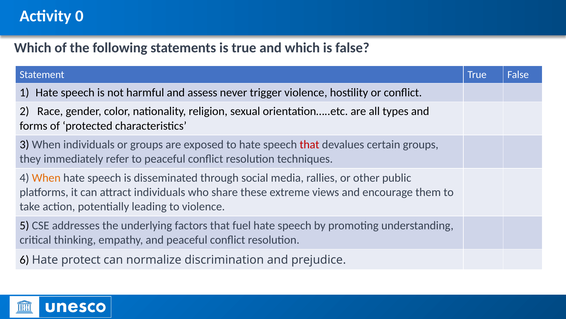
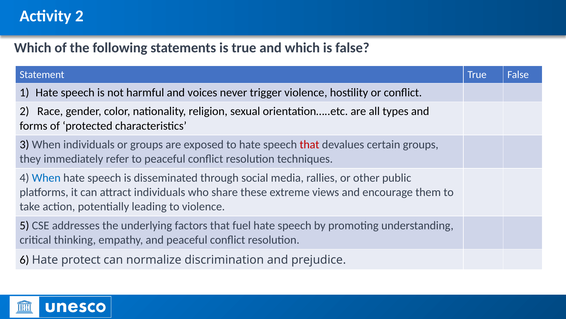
Activity 0: 0 -> 2 (79, 16)
assess: assess -> voices (202, 92)
When colour: orange -> blue (46, 177)
